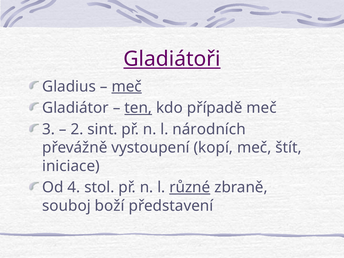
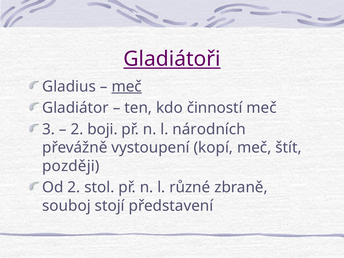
ten underline: present -> none (138, 108)
případě: případě -> činností (215, 108)
sint: sint -> boji (103, 129)
iniciace: iniciace -> později (71, 166)
Od 4: 4 -> 2 (74, 187)
různé underline: present -> none (190, 187)
boží: boží -> stojí (110, 206)
